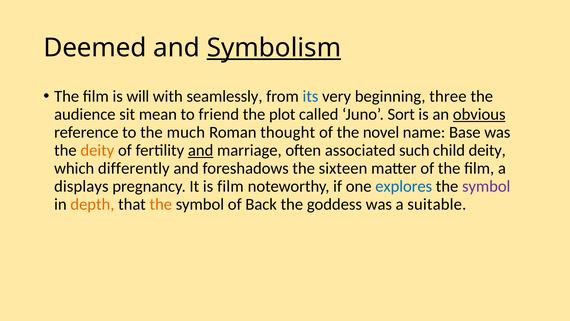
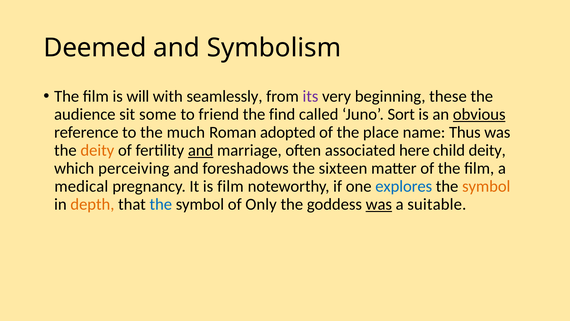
Symbolism underline: present -> none (274, 48)
its colour: blue -> purple (310, 96)
three: three -> these (448, 96)
mean: mean -> some (158, 114)
plot: plot -> find (282, 114)
thought: thought -> adopted (288, 132)
novel: novel -> place (381, 132)
Base: Base -> Thus (465, 132)
such: such -> here (414, 150)
differently: differently -> perceiving (134, 168)
displays: displays -> medical (81, 186)
symbol colour: purple -> orange (486, 186)
the colour: orange -> blue (161, 204)
Back: Back -> Only (261, 204)
was underline: none -> present (379, 204)
